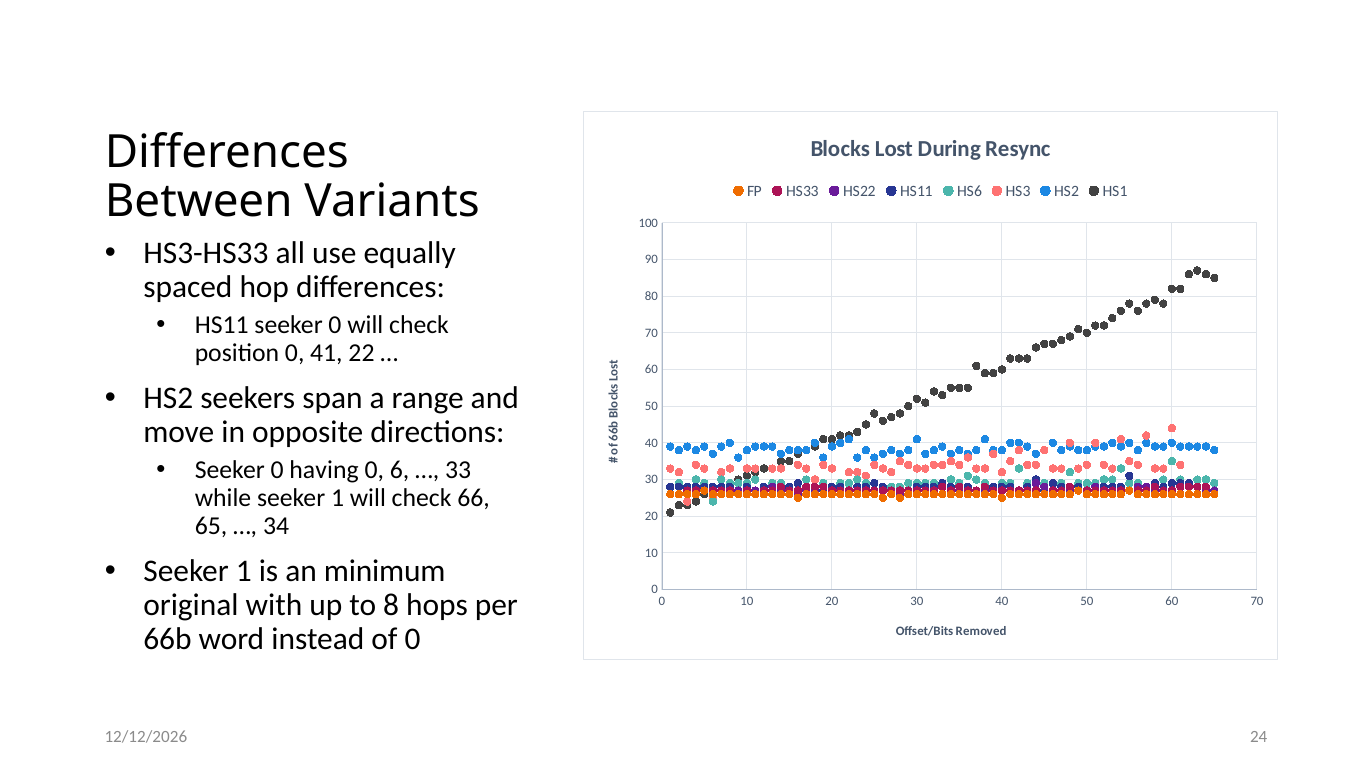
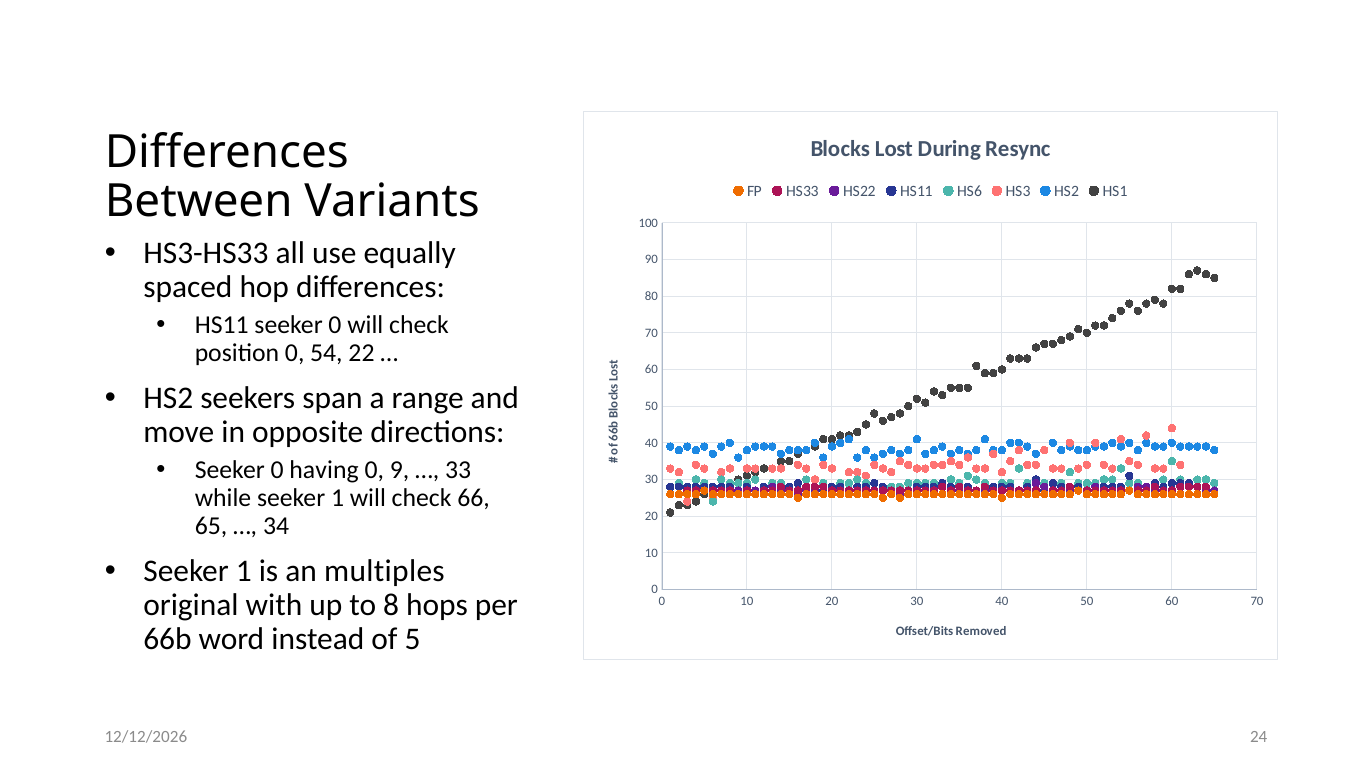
41: 41 -> 54 (326, 353)
0 6: 6 -> 9 (400, 470)
minimum: minimum -> multiples (384, 571)
of 0: 0 -> 5 (413, 639)
